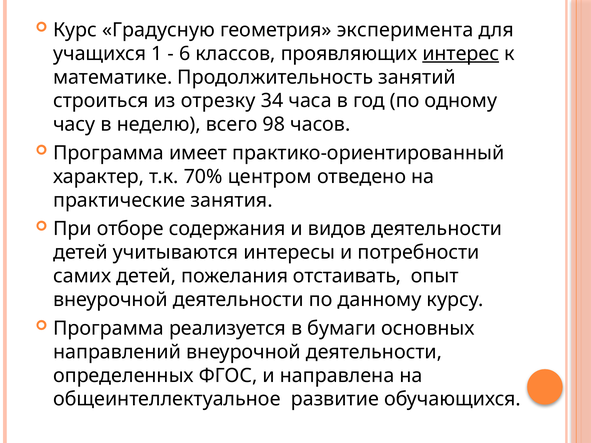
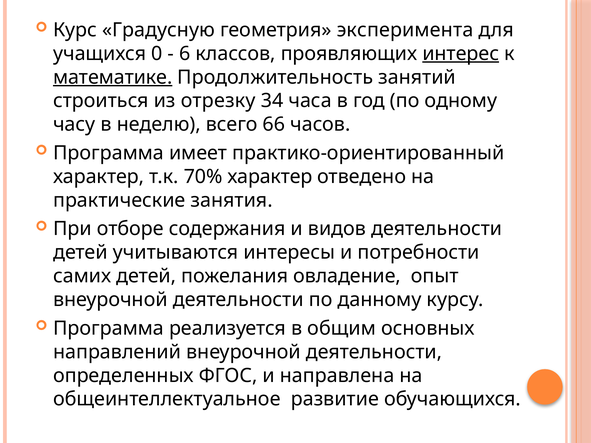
1: 1 -> 0 (157, 54)
математике underline: none -> present (113, 77)
98: 98 -> 66 (274, 125)
70% центром: центром -> характер (270, 177)
отстаивать: отстаивать -> овладение (347, 276)
бумаги: бумаги -> общим (342, 328)
